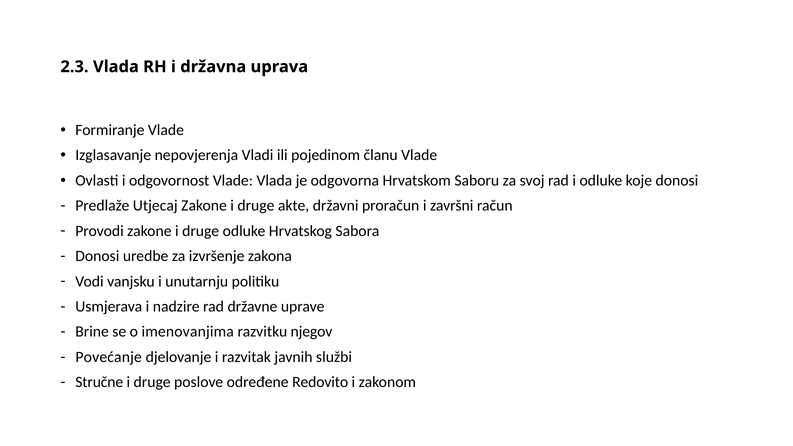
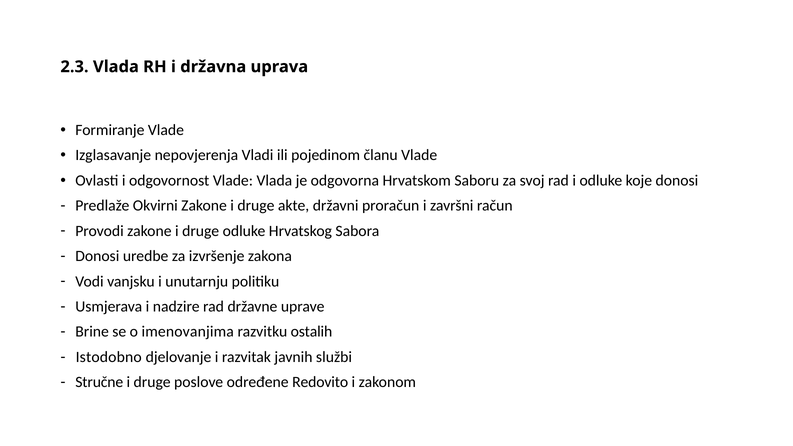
Utjecaj: Utjecaj -> Okvirni (155, 206)
njegov: njegov -> ostalih (311, 332)
Povećanje: Povećanje -> Istodobno (109, 357)
